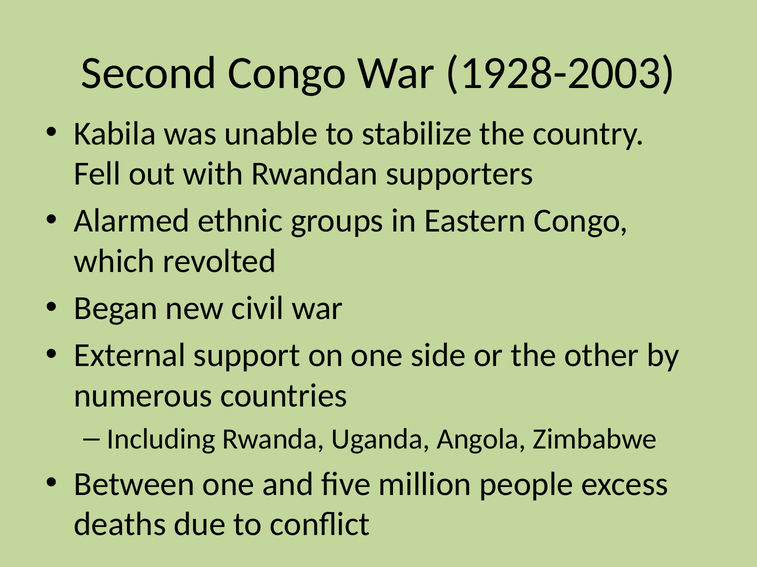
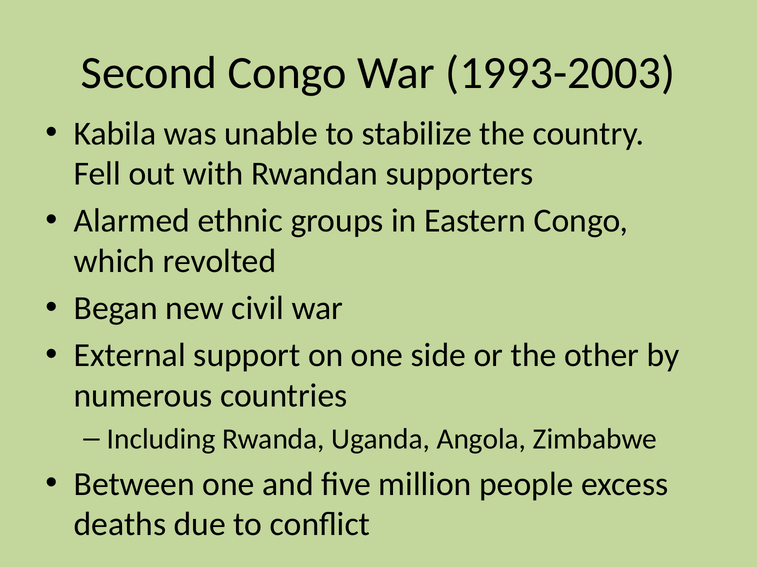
1928-2003: 1928-2003 -> 1993-2003 (560, 73)
